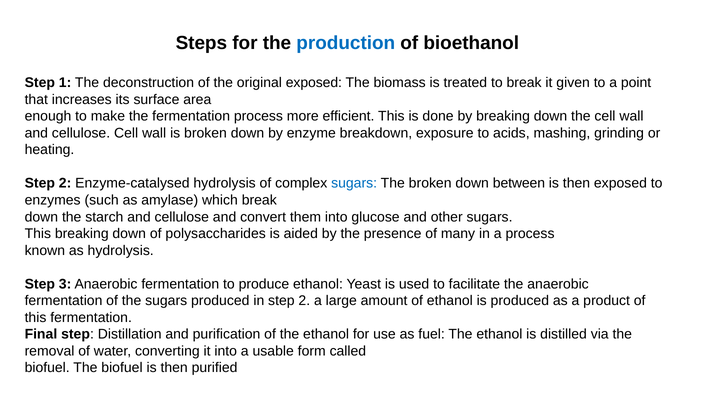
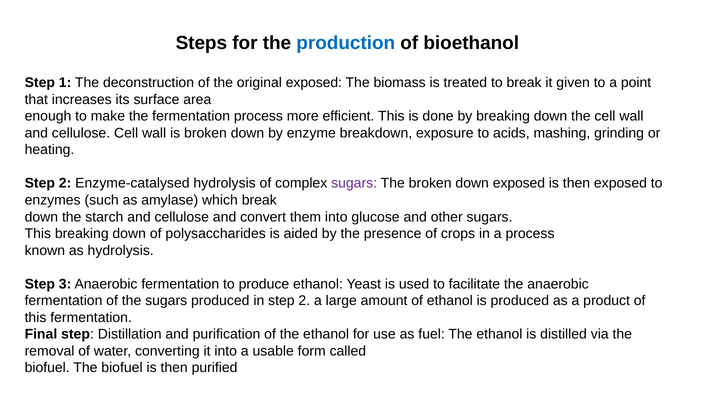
sugars colour: blue -> purple (354, 184)
down between: between -> exposed (519, 184)
many: many -> crops (458, 234)
